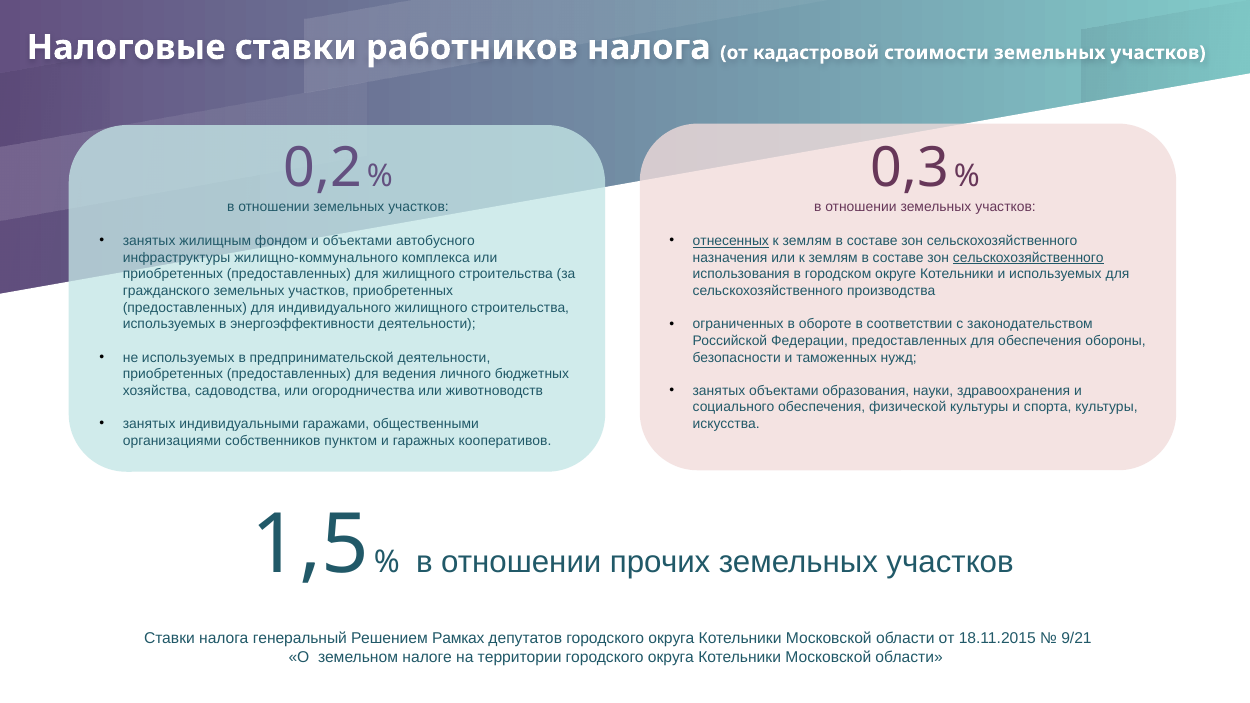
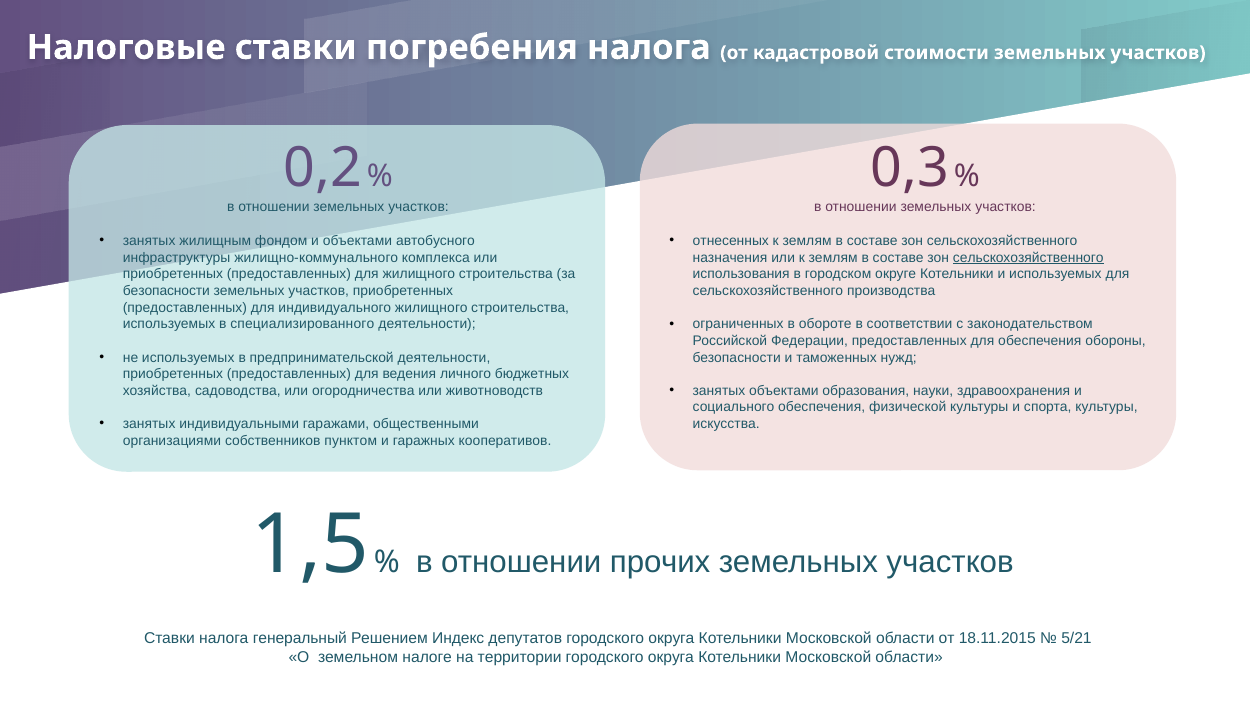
работников: работников -> погребения (472, 48)
отнесенных underline: present -> none (731, 241)
гражданского: гражданского -> безопасности (166, 291)
энергоэффективности: энергоэффективности -> специализированного (302, 324)
Рамках: Рамках -> Индекс (458, 639)
9/21: 9/21 -> 5/21 (1077, 639)
